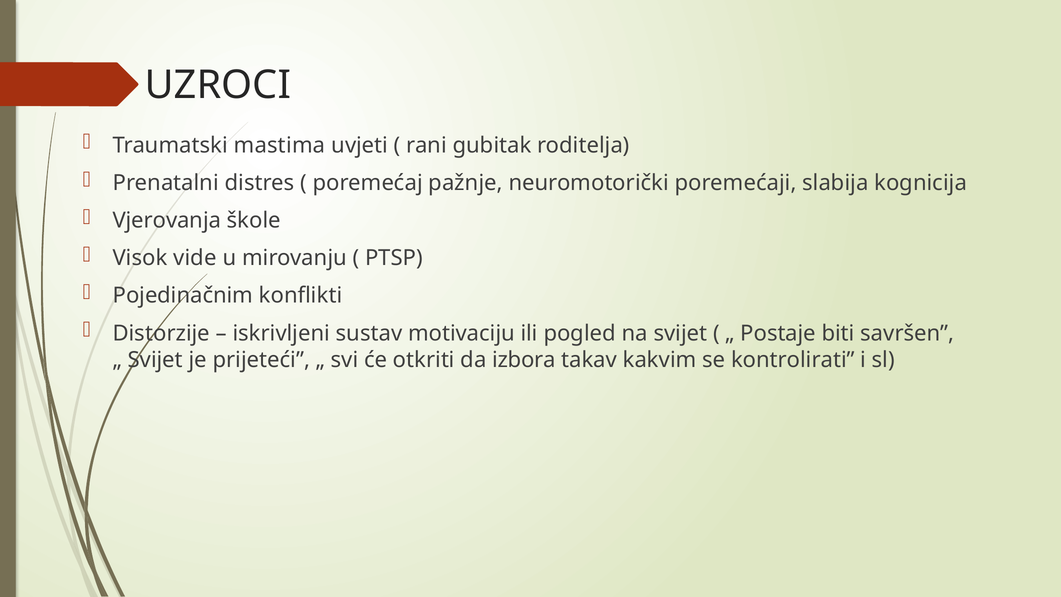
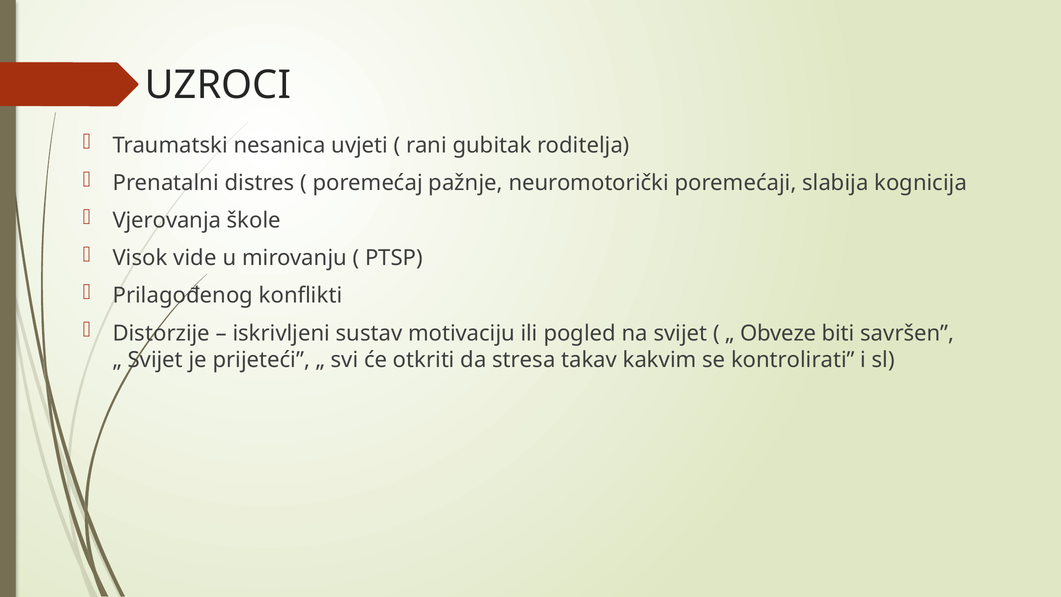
mastima: mastima -> nesanica (280, 145)
Pojedinačnim: Pojedinačnim -> Prilagođenog (183, 296)
Postaje: Postaje -> Obveze (778, 333)
izbora: izbora -> stresa (524, 360)
